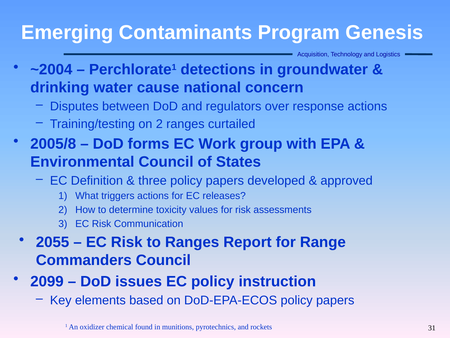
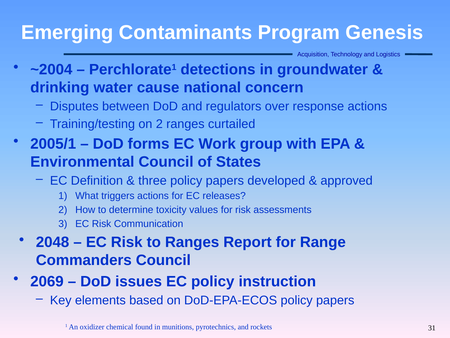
2005/8: 2005/8 -> 2005/1 (53, 143)
2055: 2055 -> 2048 (53, 242)
2099: 2099 -> 2069 (47, 281)
